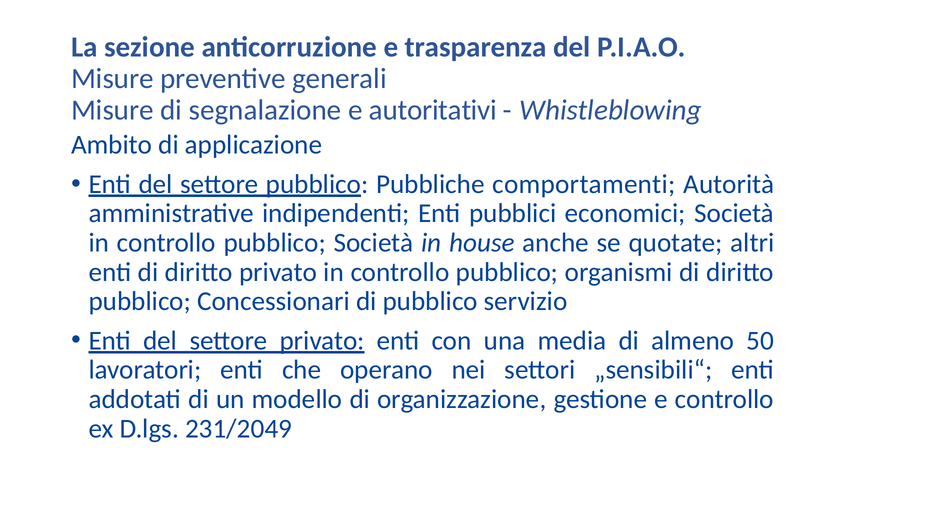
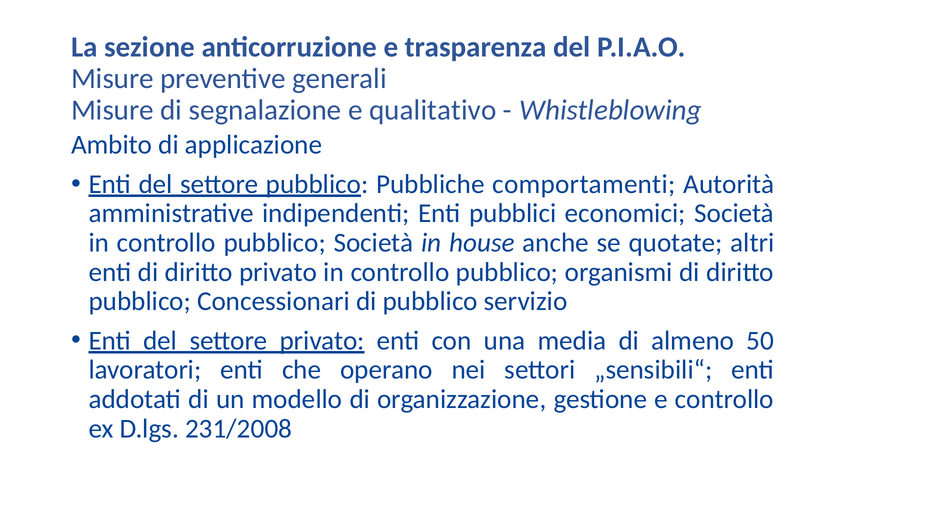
autoritativi: autoritativi -> qualitativo (433, 110)
231/2049: 231/2049 -> 231/2008 (239, 428)
